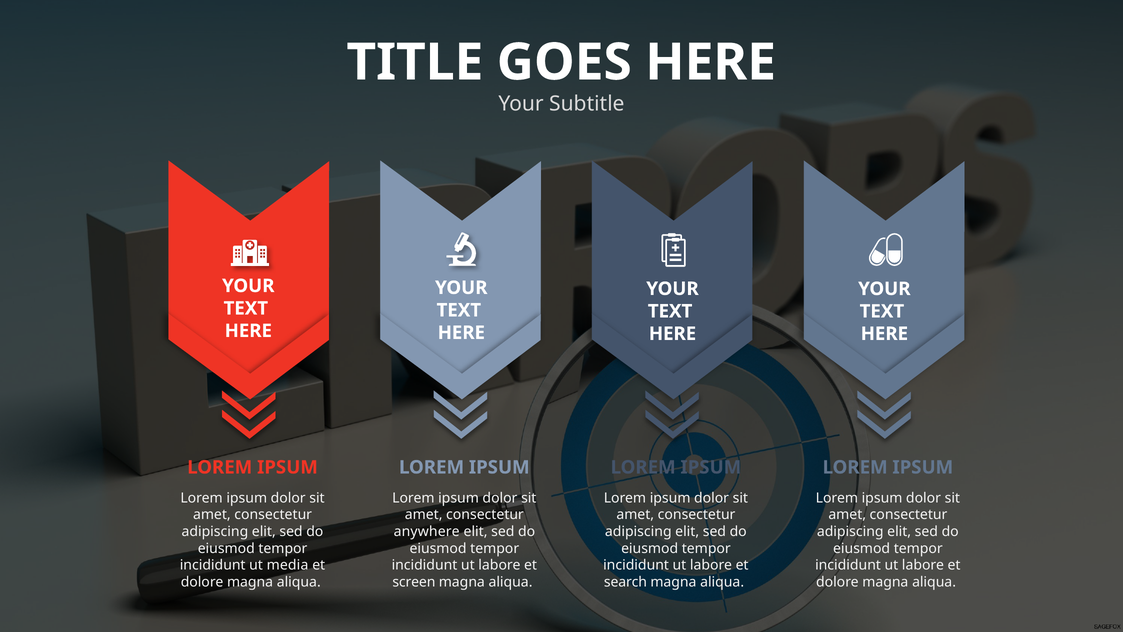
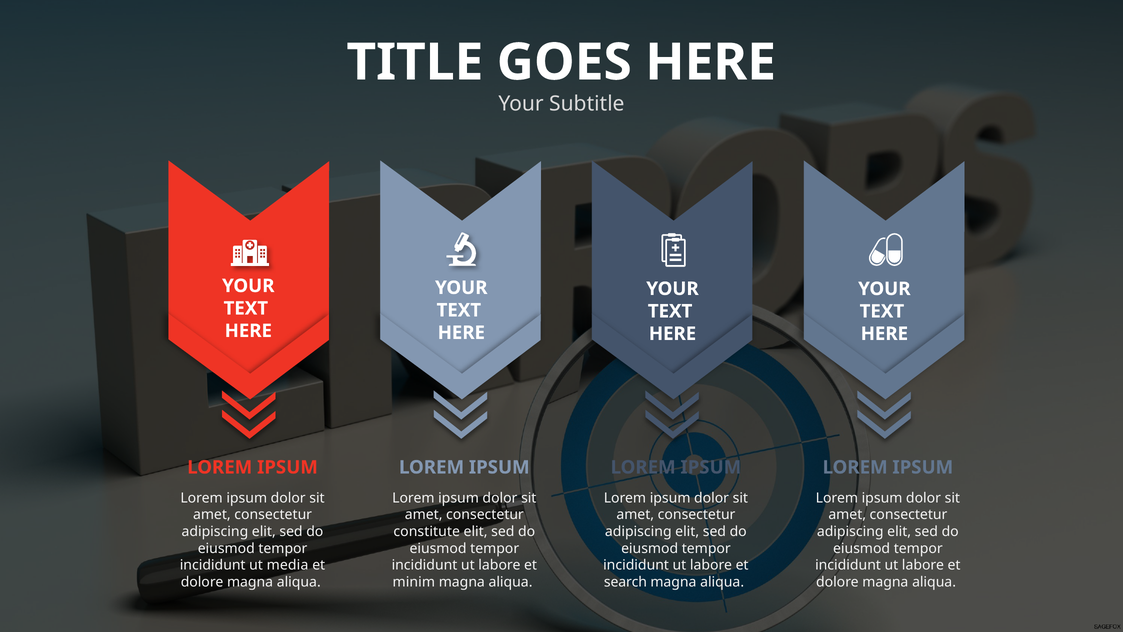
anywhere: anywhere -> constitute (427, 531)
screen: screen -> minim (414, 582)
